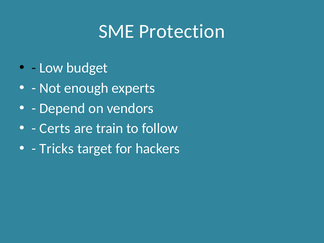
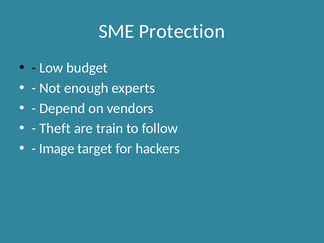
Certs: Certs -> Theft (55, 128)
Tricks: Tricks -> Image (57, 149)
